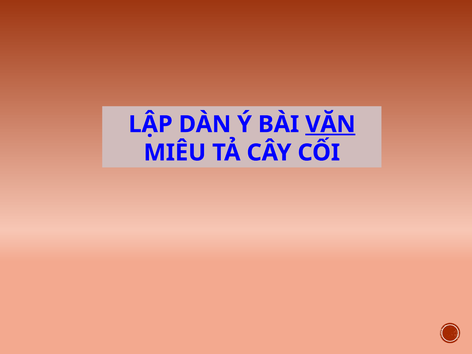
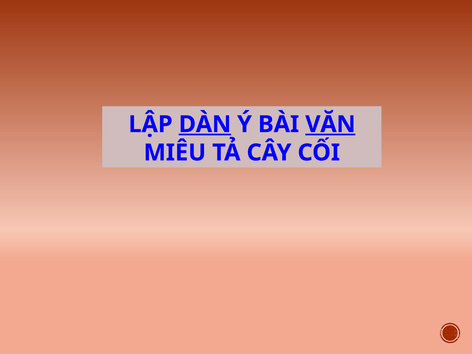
DÀN underline: none -> present (205, 124)
